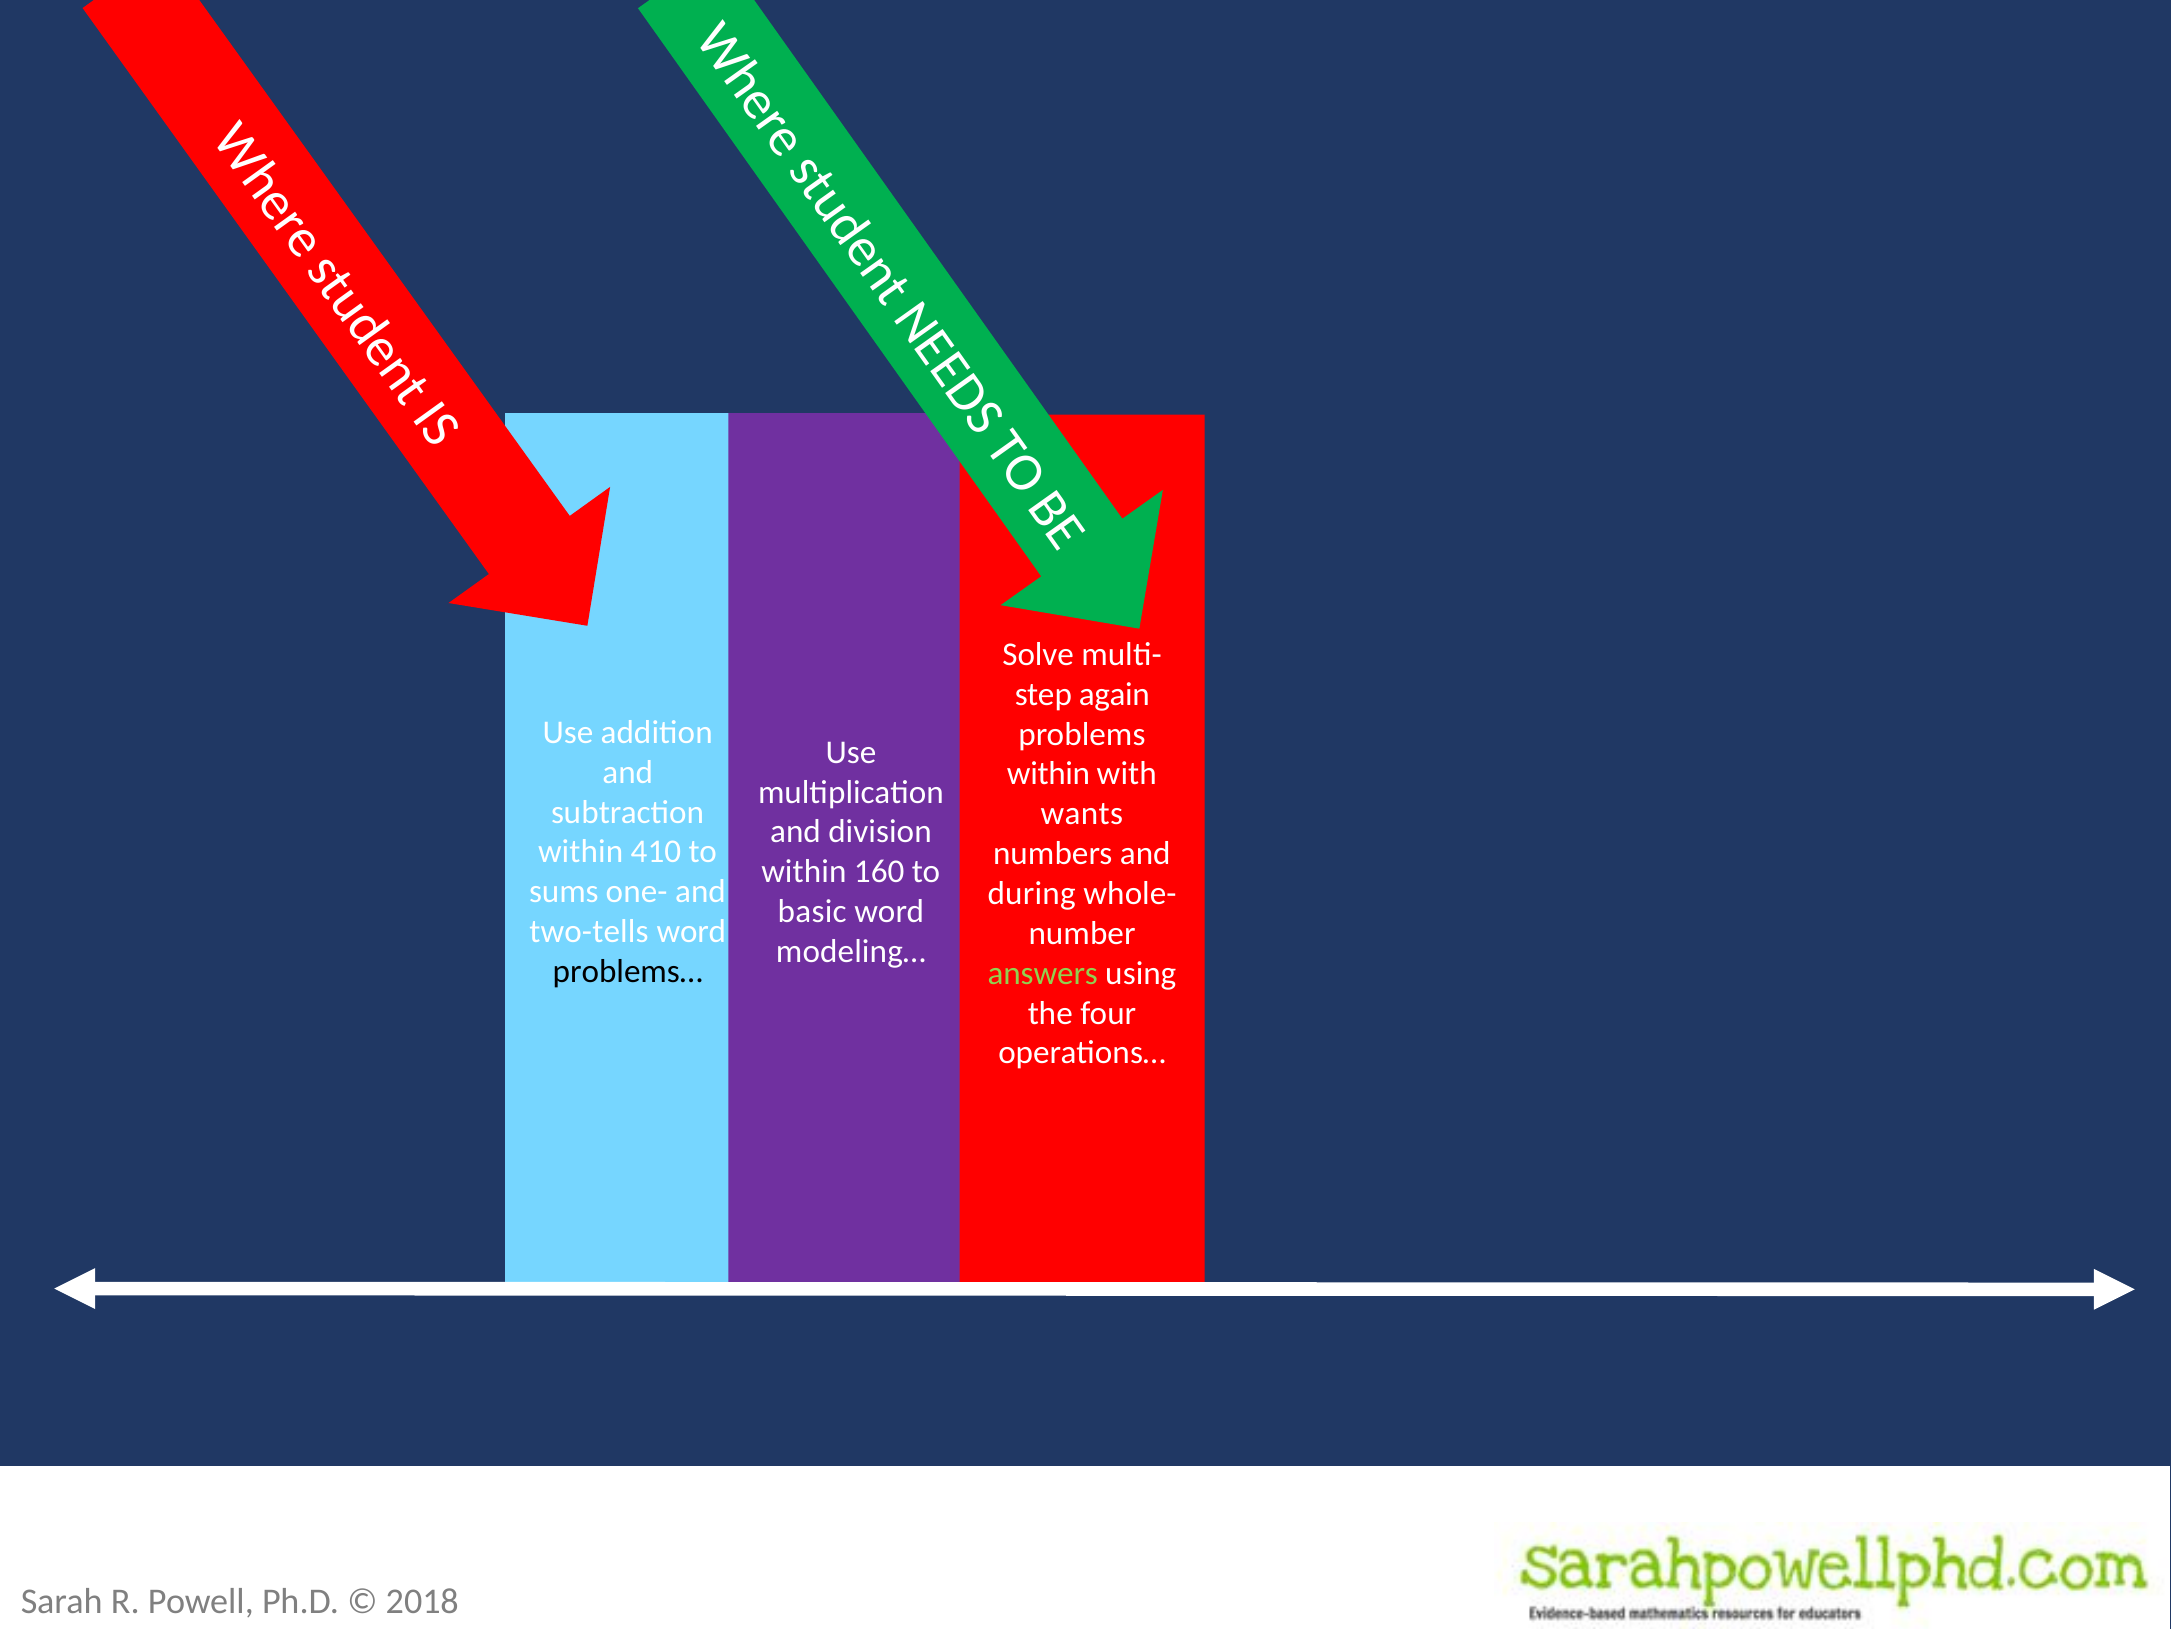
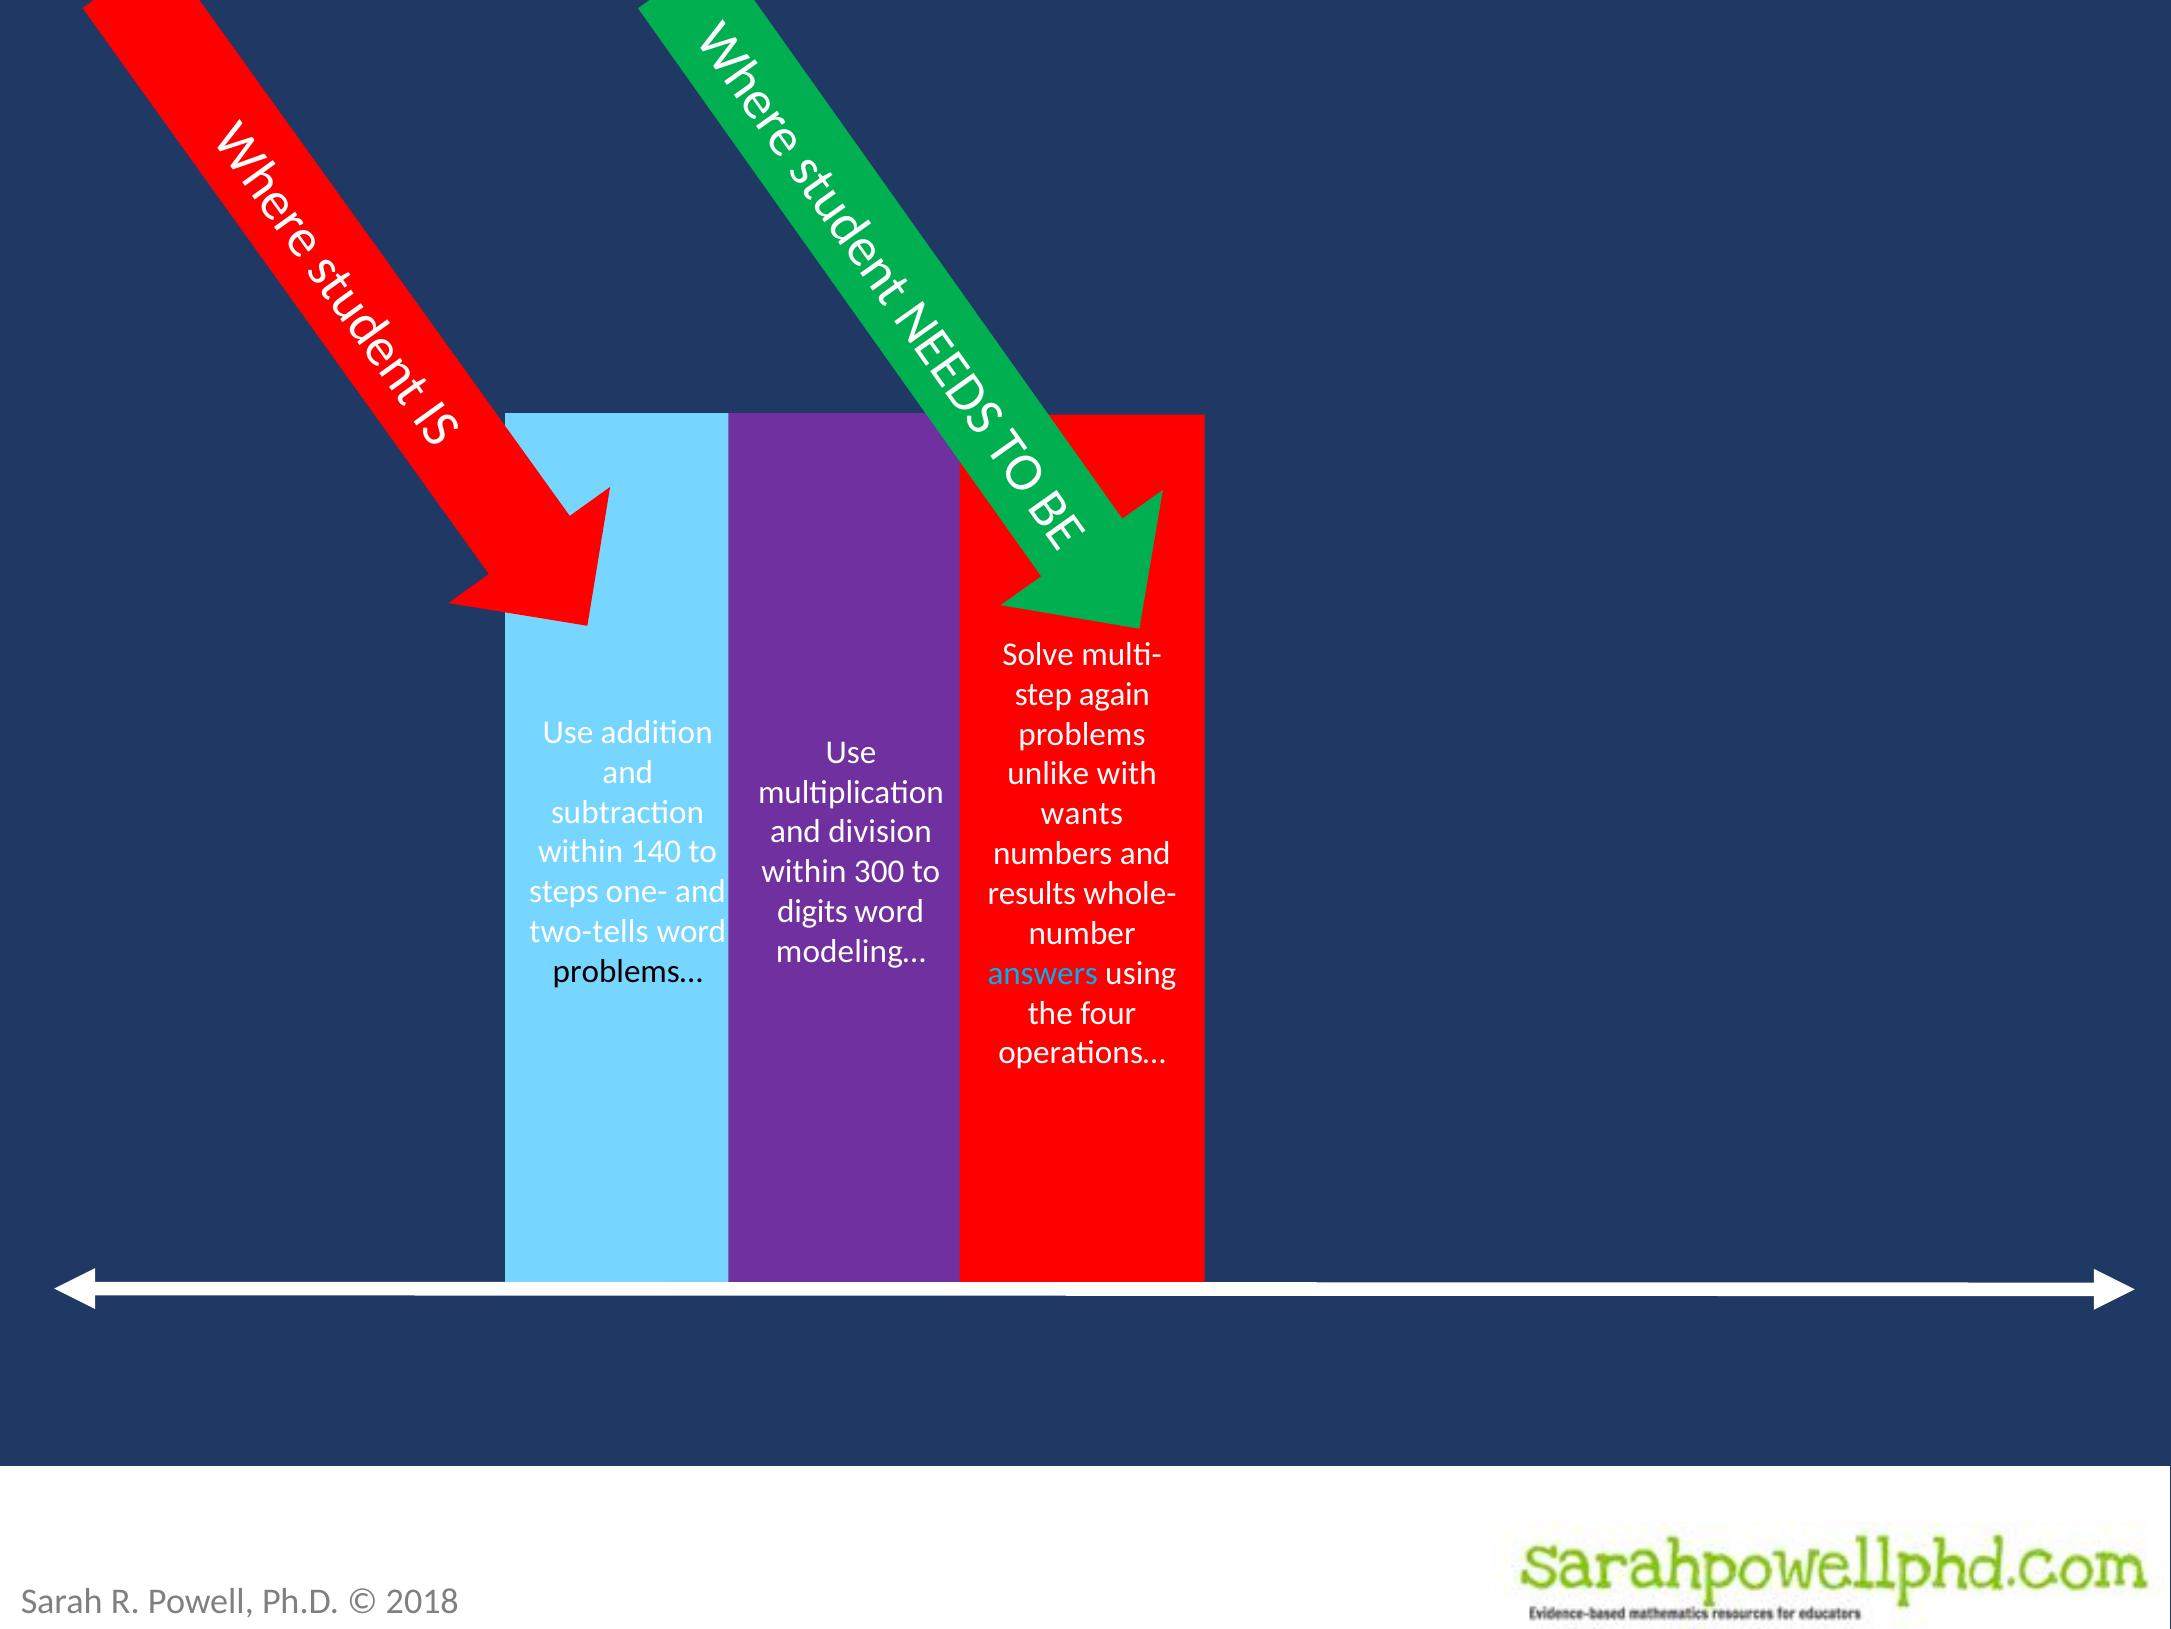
within: within -> unlike (1048, 774)
410: 410 -> 140 (656, 852)
160: 160 -> 300 (879, 871)
sums: sums -> steps (564, 891)
during: during -> results (1032, 893)
basic: basic -> digits (812, 911)
answers colour: light green -> light blue (1043, 973)
